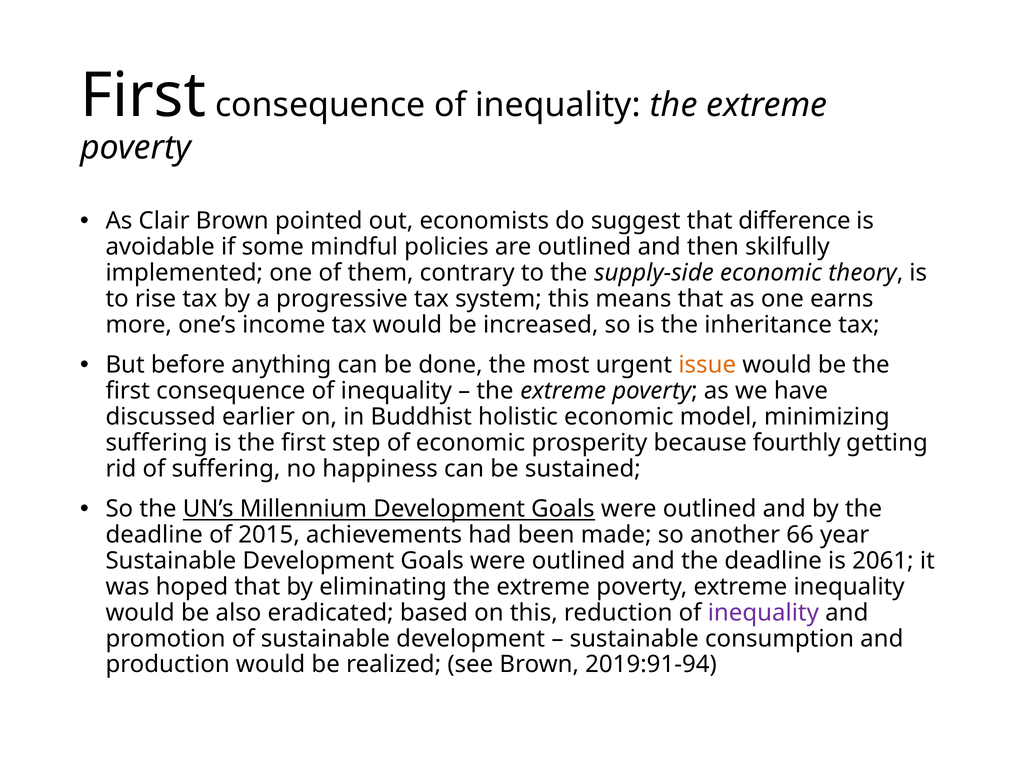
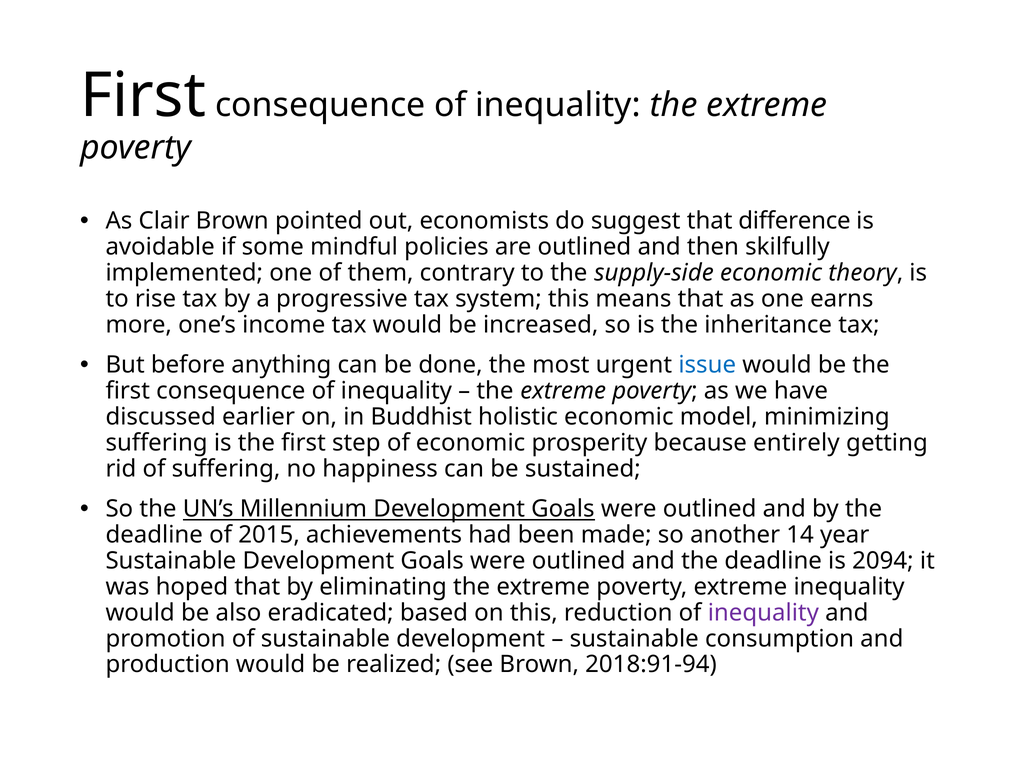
issue colour: orange -> blue (707, 365)
fourthly: fourthly -> entirely (796, 443)
66: 66 -> 14 (800, 535)
2061: 2061 -> 2094 (883, 561)
2019:91-94: 2019:91-94 -> 2018:91-94 (651, 664)
